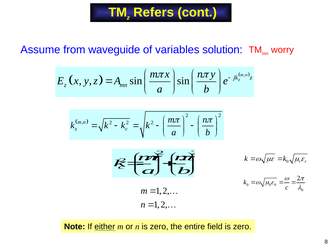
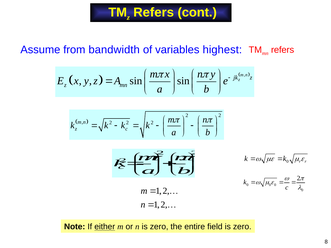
waveguide: waveguide -> bandwidth (114, 50)
solution: solution -> highest (222, 50)
worry: worry -> refers (283, 50)
